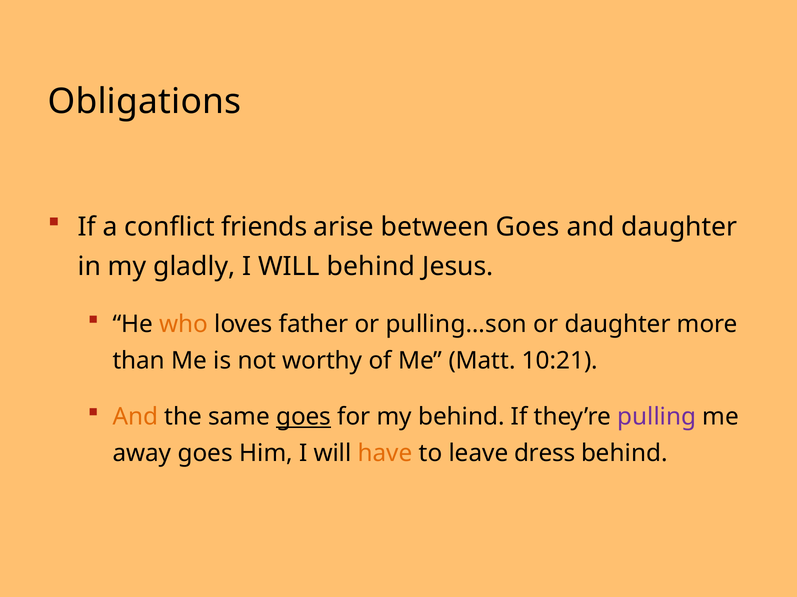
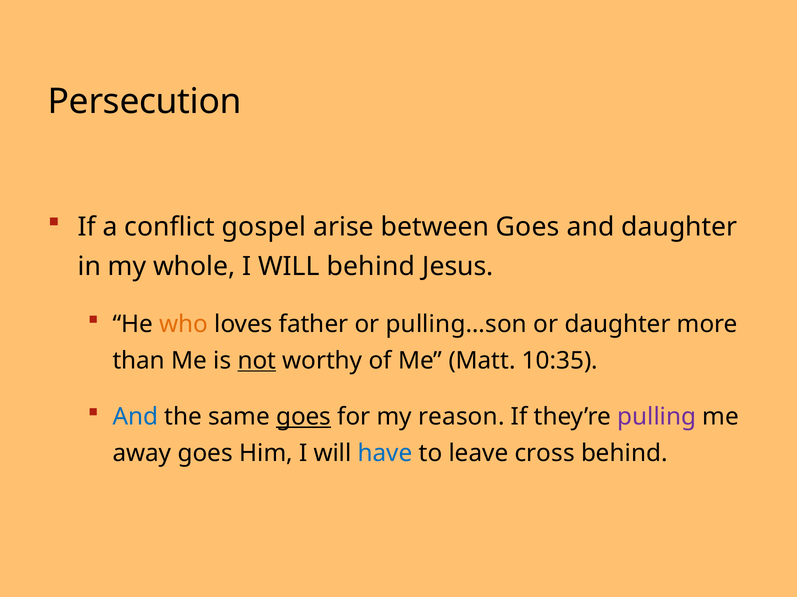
Obligations: Obligations -> Persecution (145, 102)
friends: friends -> gospel (264, 227)
gladly: gladly -> whole (194, 267)
not underline: none -> present (257, 361)
10:21: 10:21 -> 10:35 (560, 361)
And colour: orange -> blue (135, 417)
my behind: behind -> reason (461, 417)
have colour: orange -> blue (385, 454)
dress: dress -> cross (545, 454)
